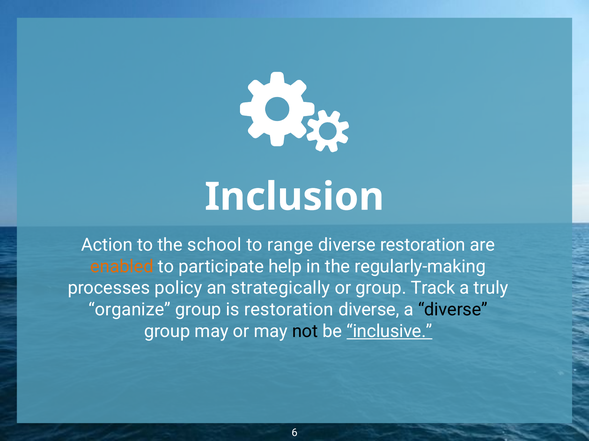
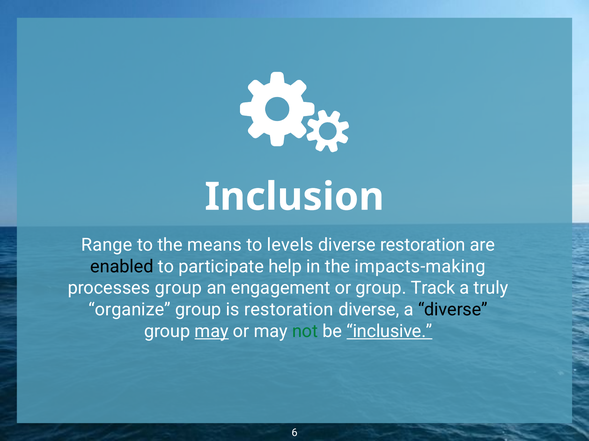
Action: Action -> Range (107, 245)
school: school -> means (215, 245)
range: range -> levels (290, 245)
enabled colour: orange -> black (122, 267)
regularly-making: regularly-making -> impacts-making (420, 267)
processes policy: policy -> group (178, 288)
strategically: strategically -> engagement (281, 288)
may underline: none -> present (212, 332)
not colour: black -> green (305, 332)
